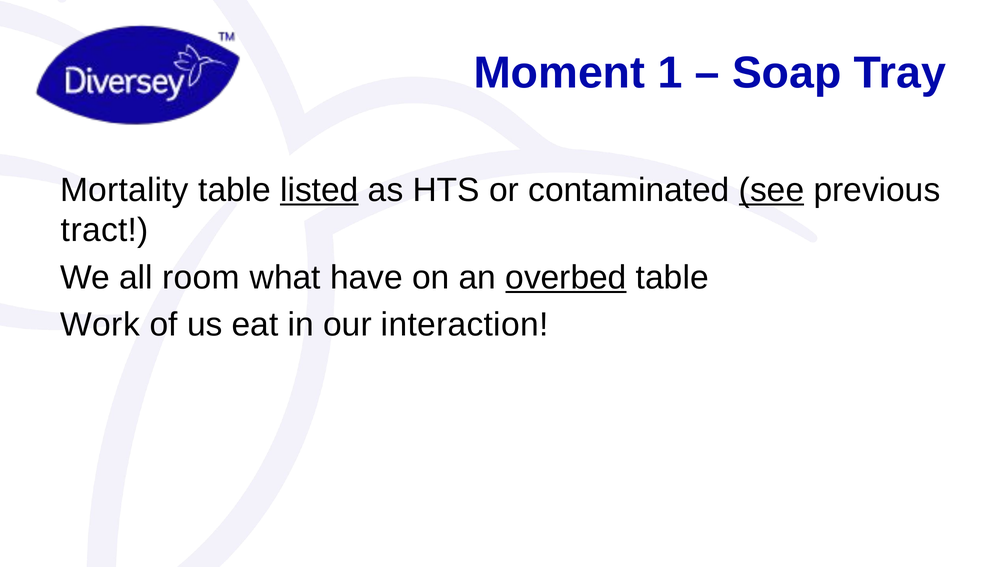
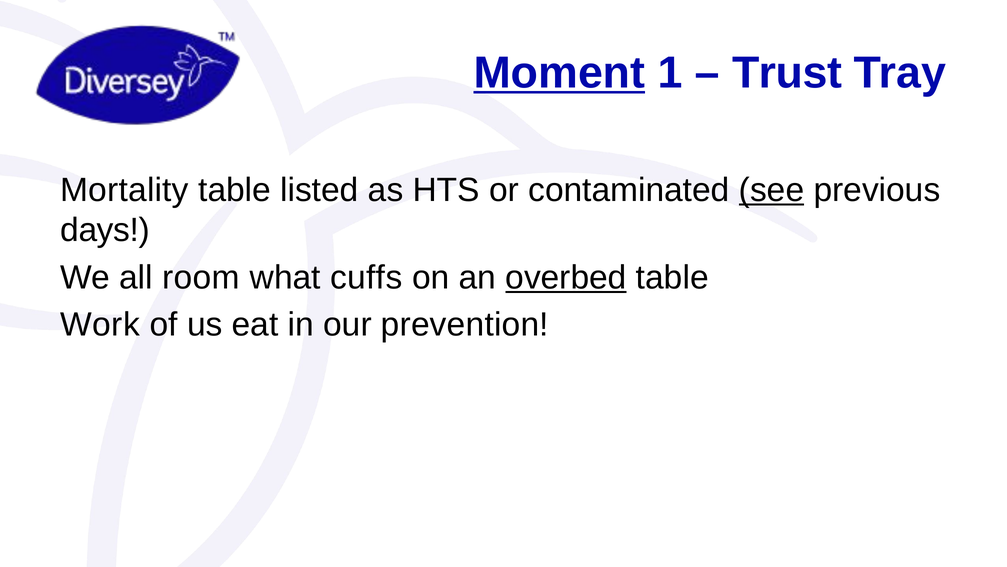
Moment underline: none -> present (559, 73)
Soap: Soap -> Trust (787, 73)
listed underline: present -> none (319, 190)
tract: tract -> days (105, 230)
have: have -> cuffs (366, 277)
interaction: interaction -> prevention (465, 324)
